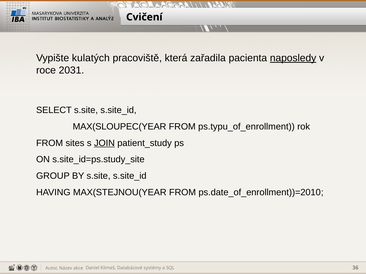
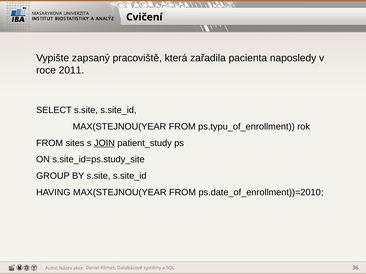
kulatých: kulatých -> zapsaný (91, 58)
naposledy underline: present -> none (293, 58)
2031: 2031 -> 2011 (71, 70)
MAX(SLOUPEC(YEAR: MAX(SLOUPEC(YEAR -> MAX(STEJNOU(YEAR (119, 127)
